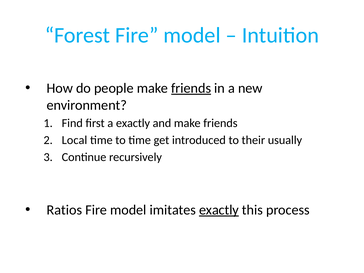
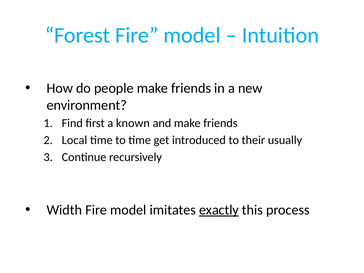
friends underline: present -> none (191, 88)
a exactly: exactly -> known (133, 123)
Ratios: Ratios -> Width (64, 210)
